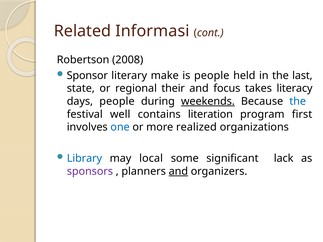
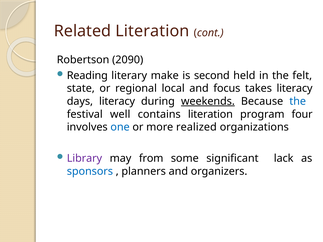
Related Informasi: Informasi -> Literation (152, 31)
2008: 2008 -> 2090 (128, 60)
Sponsor: Sponsor -> Reading (87, 76)
is people: people -> second (212, 76)
last: last -> felt (302, 76)
their: their -> local (173, 88)
days people: people -> literacy (117, 101)
first: first -> four (302, 114)
Library colour: blue -> purple (84, 158)
local: local -> from (151, 158)
sponsors colour: purple -> blue (90, 171)
and underline: present -> none (178, 171)
